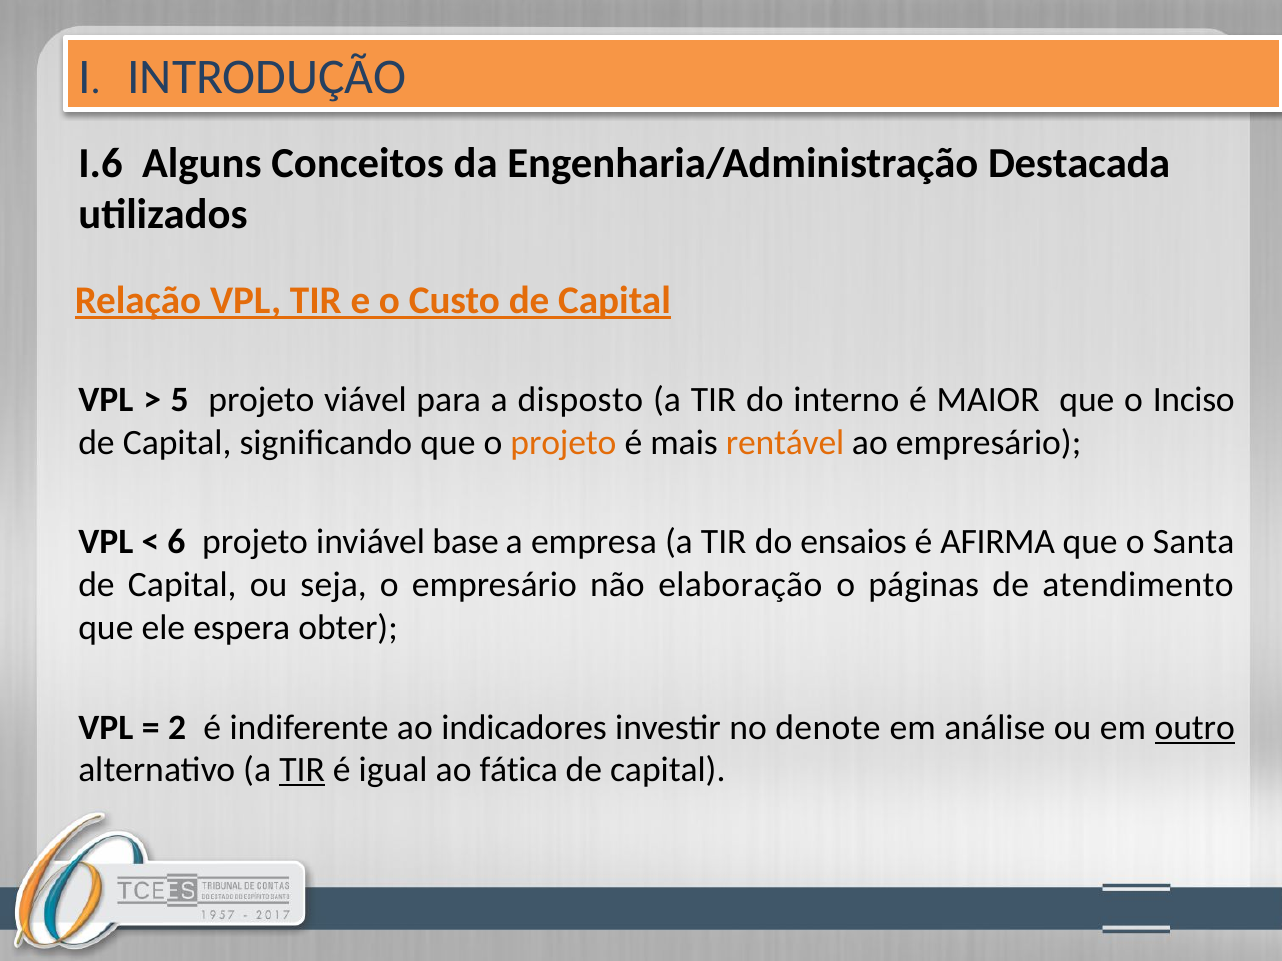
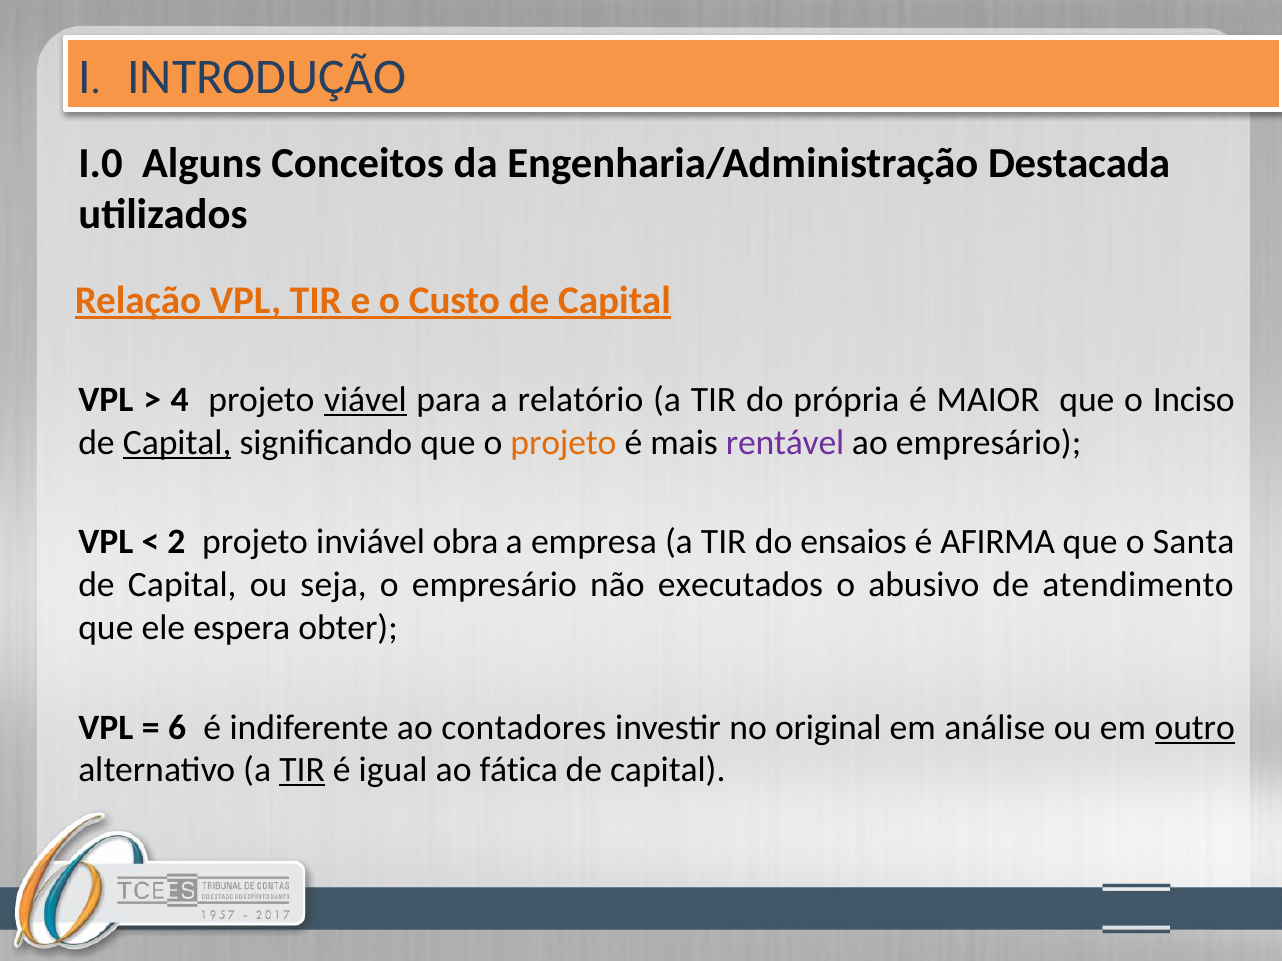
I.6: I.6 -> I.0 (101, 163)
5: 5 -> 4 (180, 400)
viável underline: none -> present (365, 400)
disposto: disposto -> relatório (581, 400)
interno: interno -> própria (846, 400)
Capital underline: none -> present (177, 443)
rentável colour: orange -> purple (785, 443)
6: 6 -> 2 (176, 542)
base: base -> obra (466, 542)
elaboração: elaboração -> executados (741, 585)
páginas: páginas -> abusivo (924, 585)
2: 2 -> 6 (177, 728)
indicadores: indicadores -> contadores (524, 728)
denote: denote -> original (828, 728)
